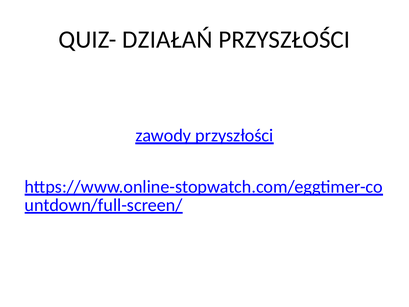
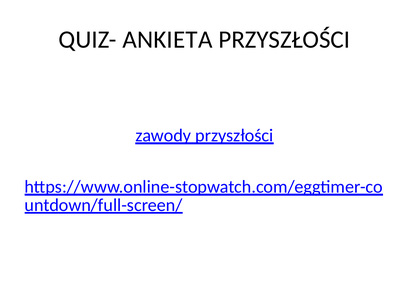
DZIAŁAŃ: DZIAŁAŃ -> ANKIETA (167, 40)
